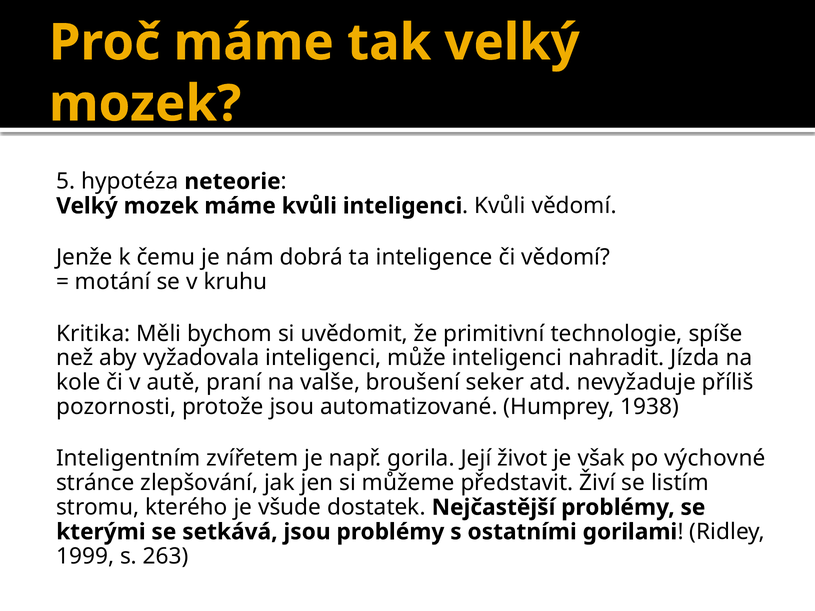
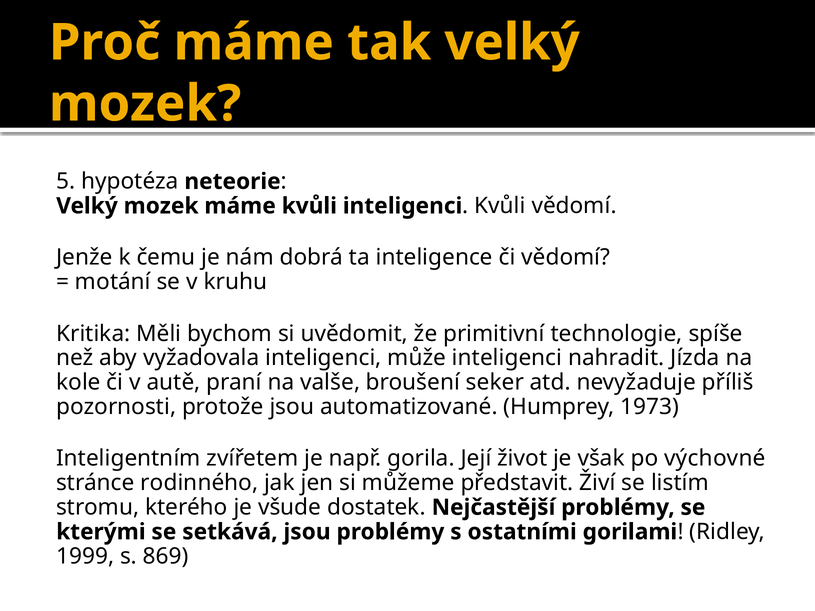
1938: 1938 -> 1973 (650, 407)
zlepšování: zlepšování -> rodinného (199, 483)
263: 263 -> 869 (166, 556)
